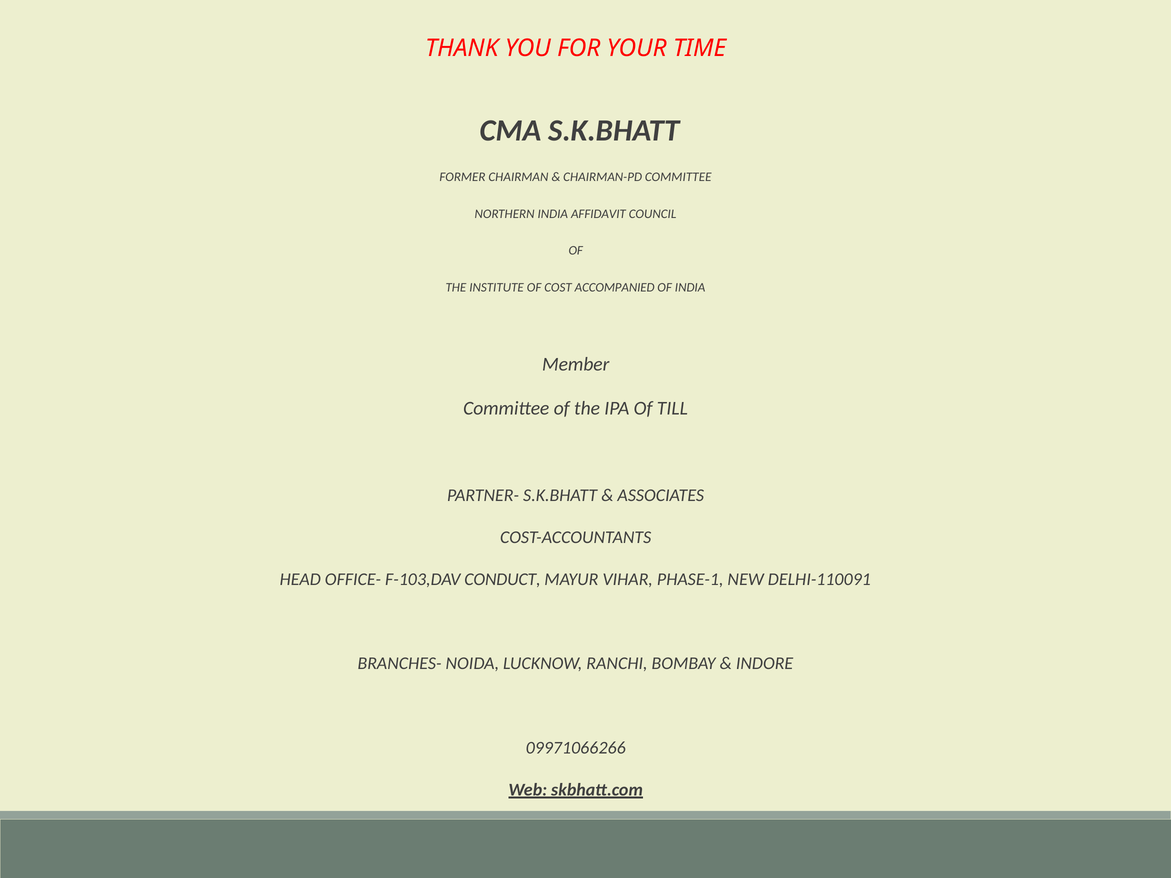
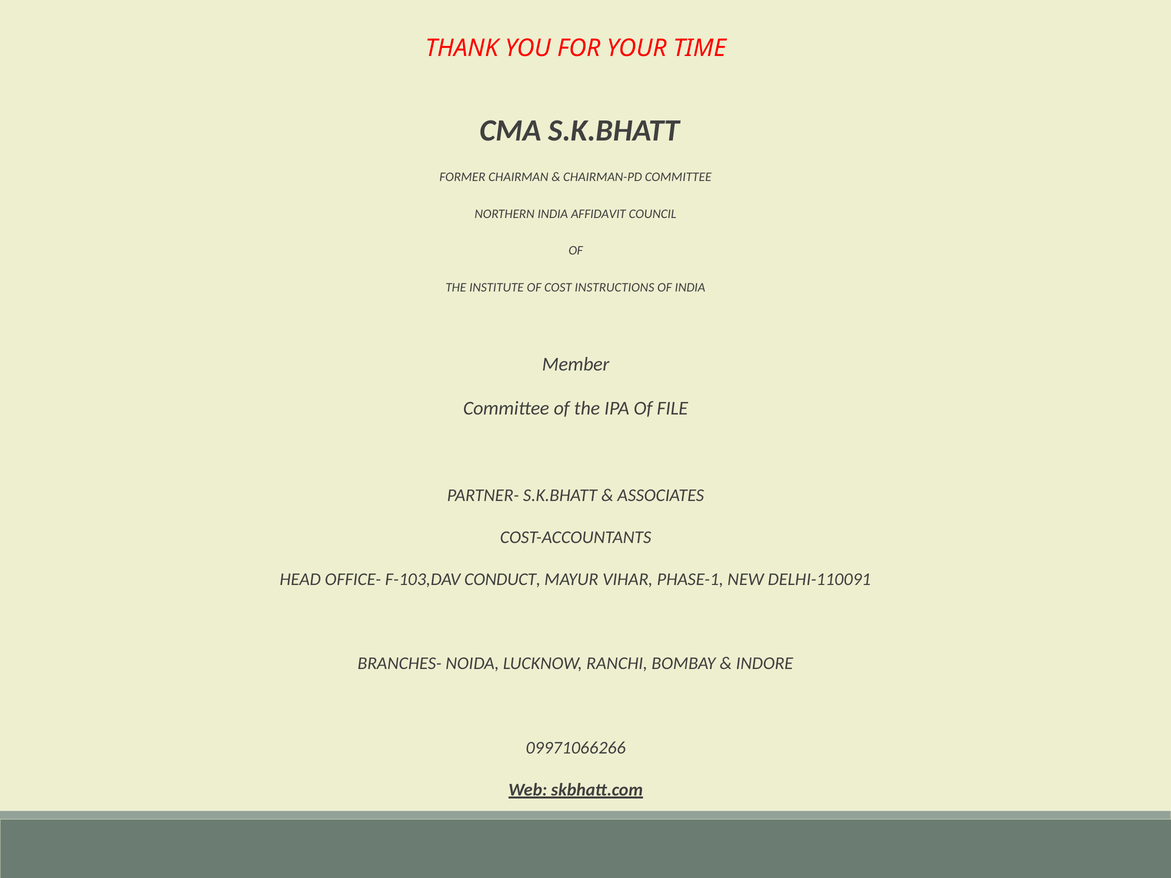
ACCOMPANIED: ACCOMPANIED -> INSTRUCTIONS (615, 287)
TILL: TILL -> FILE (672, 408)
